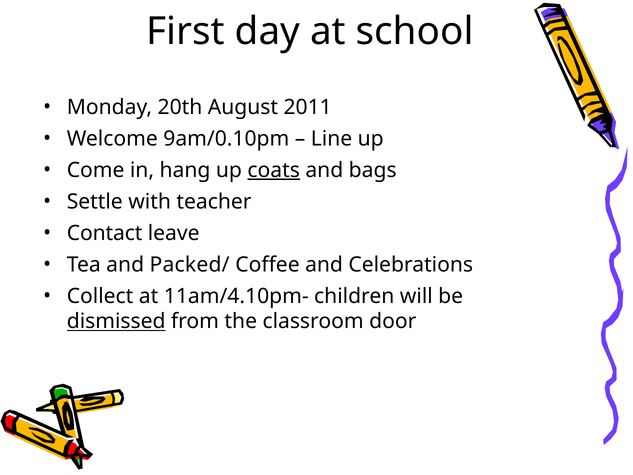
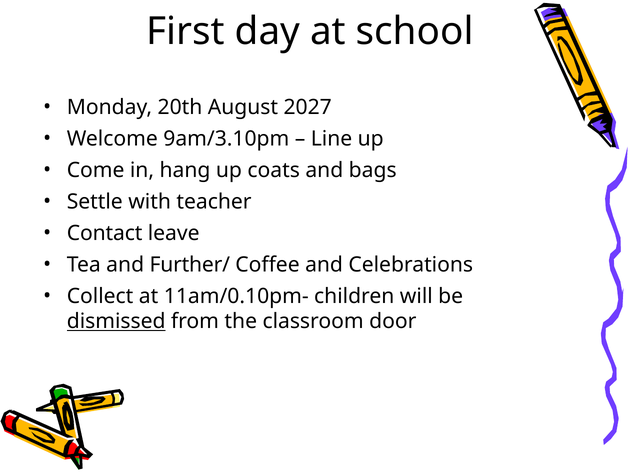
2011: 2011 -> 2027 (308, 107)
9am/0.10pm: 9am/0.10pm -> 9am/3.10pm (226, 139)
coats underline: present -> none (274, 170)
Packed/: Packed/ -> Further/ (190, 264)
11am/4.10pm-: 11am/4.10pm- -> 11am/0.10pm- (236, 296)
